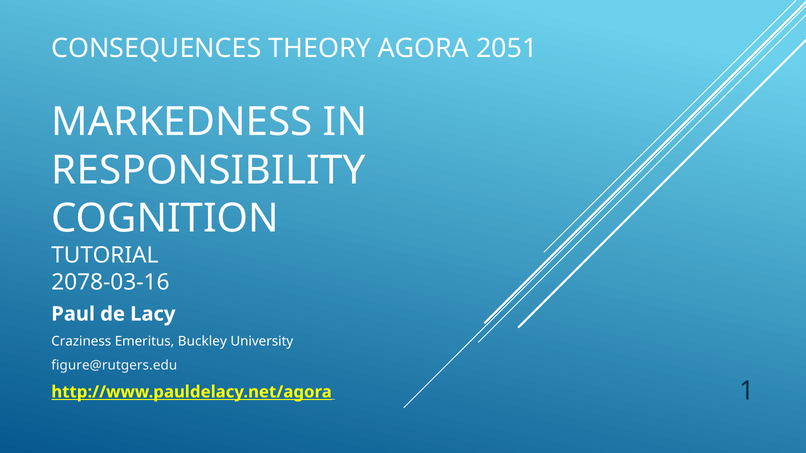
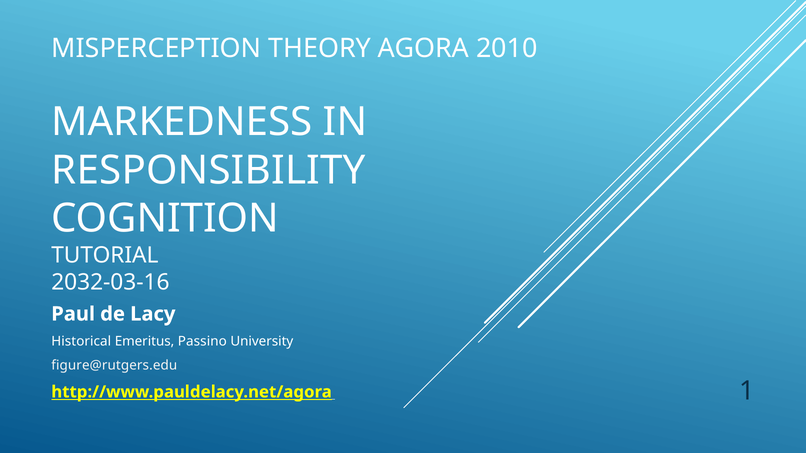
CONSEQUENCES: CONSEQUENCES -> MISPERCEPTION (156, 49)
2051: 2051 -> 2010 (507, 49)
2078-03-16: 2078-03-16 -> 2032-03-16 (110, 283)
Craziness: Craziness -> Historical (81, 342)
Buckley: Buckley -> Passino (202, 342)
